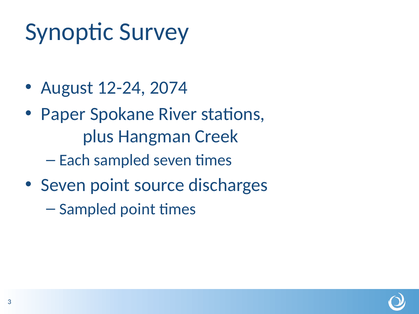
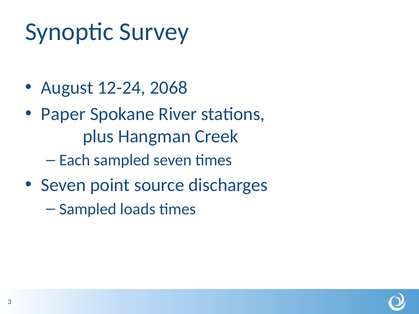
2074: 2074 -> 2068 (169, 88)
Sampled point: point -> loads (138, 209)
